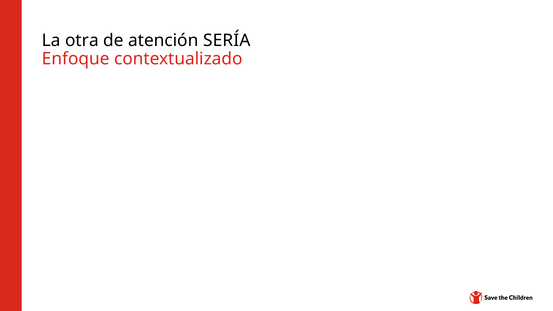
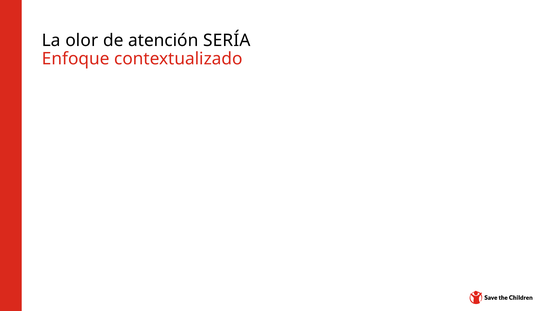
otra: otra -> olor (82, 40)
